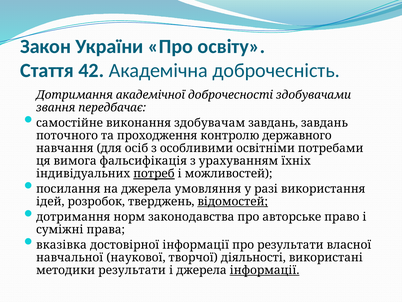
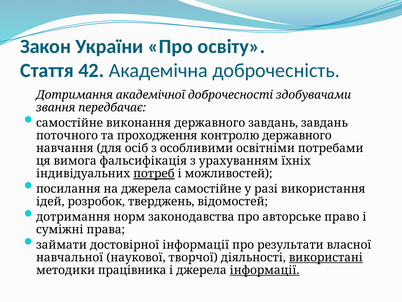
виконання здобувачам: здобувачам -> державного (210, 123)
джерела умовляння: умовляння -> самостійне (208, 189)
відомостей underline: present -> none (233, 201)
вказівка: вказівка -> займати (62, 245)
використані underline: none -> present (326, 257)
методики результати: результати -> працівника (132, 270)
